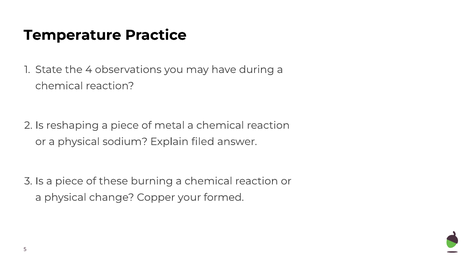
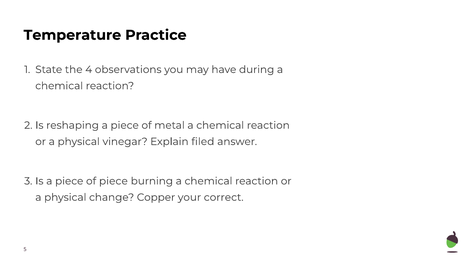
sodium: sodium -> vinegar (125, 141)
of these: these -> piece (113, 181)
formed: formed -> correct (224, 197)
